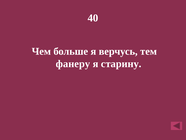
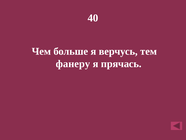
старину: старину -> прячась (121, 64)
